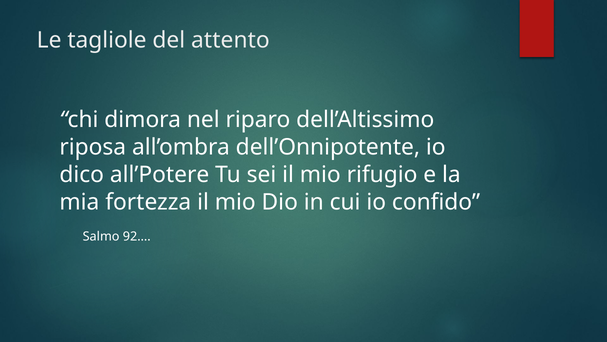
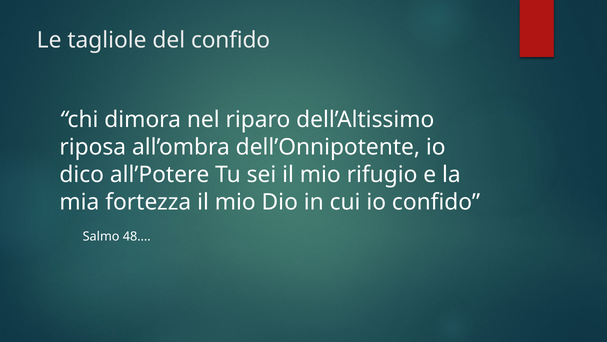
del attento: attento -> confido (231, 40)
92…: 92… -> 48… (137, 236)
